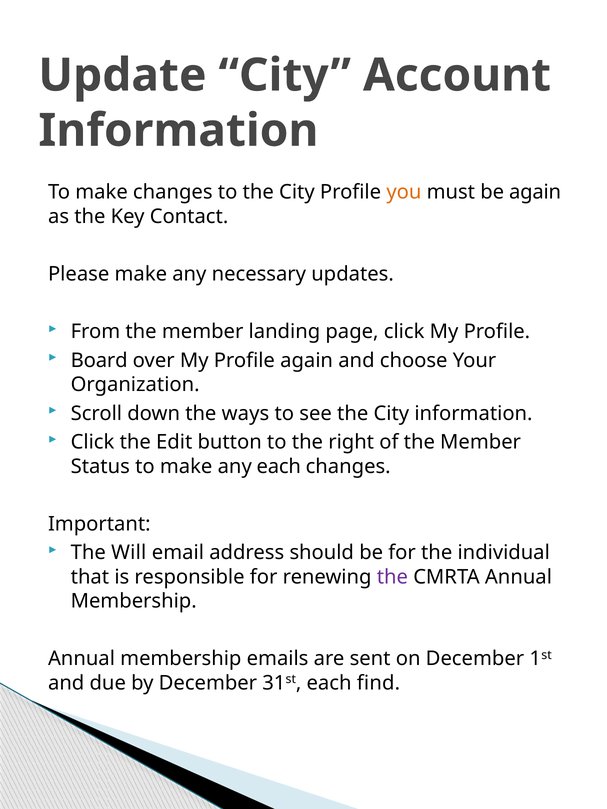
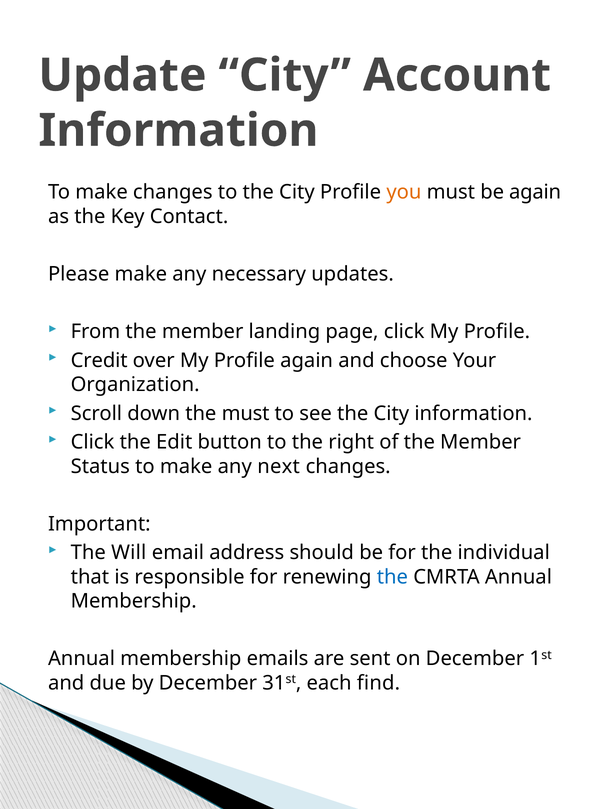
Board: Board -> Credit (99, 360)
the ways: ways -> must (246, 414)
any each: each -> next (279, 467)
the colour: purple -> blue (392, 577)
